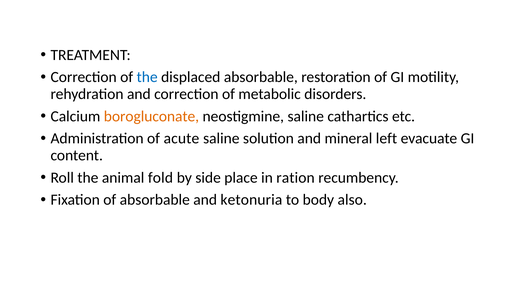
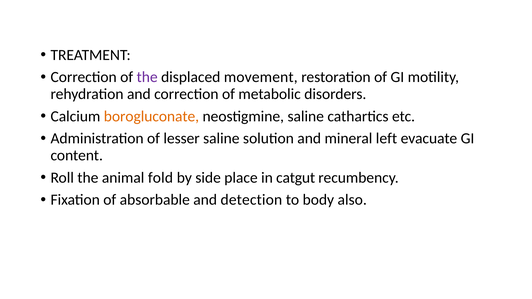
the colour: blue -> purple (147, 77)
displaced absorbable: absorbable -> movement (261, 77)
acute: acute -> lesser (182, 139)
ration: ration -> catgut (296, 178)
ketonuria: ketonuria -> detection (251, 200)
